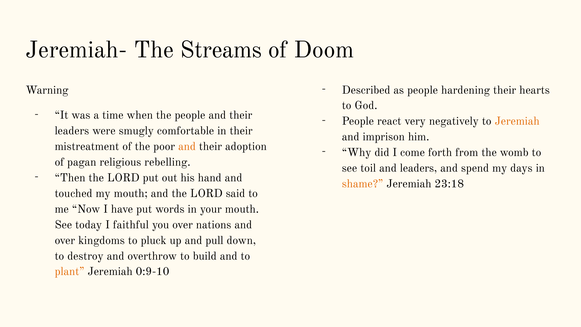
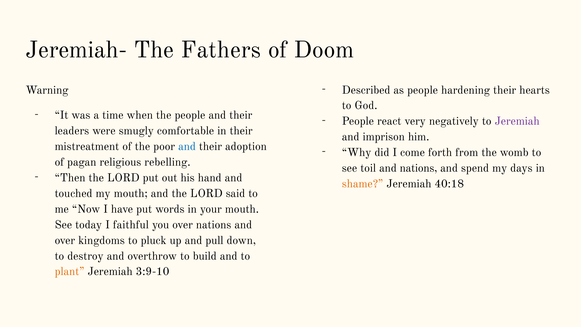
Streams: Streams -> Fathers (221, 50)
Jeremiah colour: orange -> purple (517, 121)
and colour: orange -> blue (187, 146)
and leaders: leaders -> nations (419, 168)
23:18: 23:18 -> 40:18 (449, 184)
0:9-10: 0:9-10 -> 3:9-10 (153, 271)
